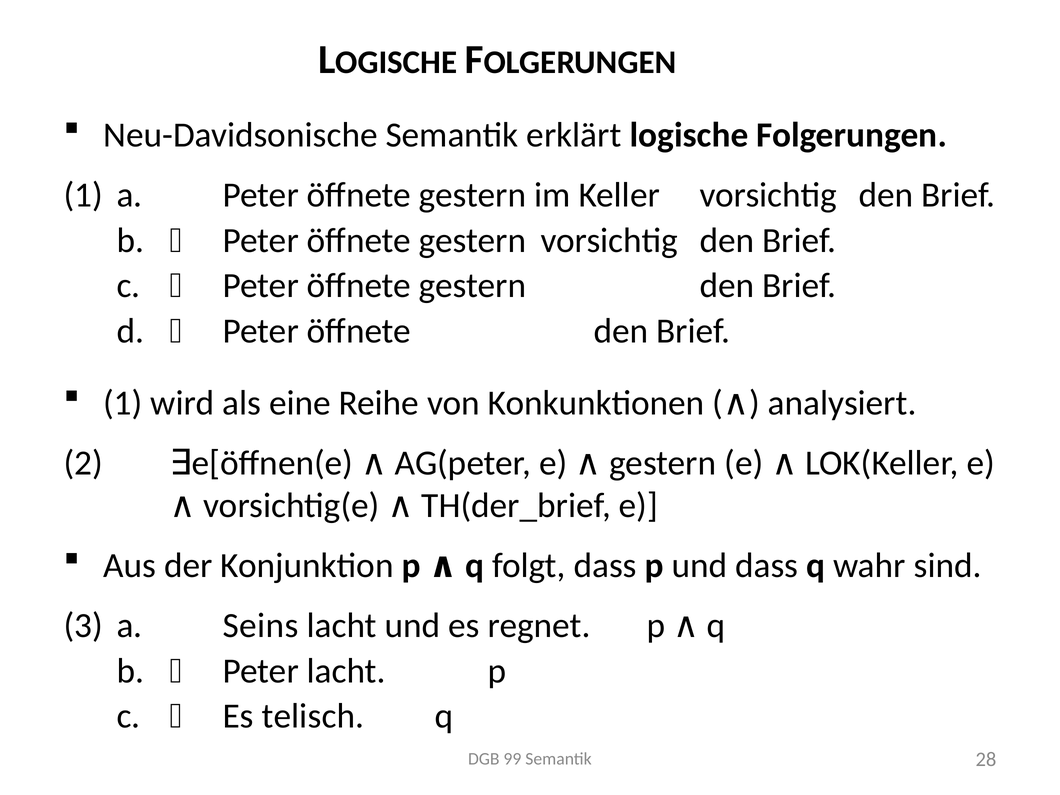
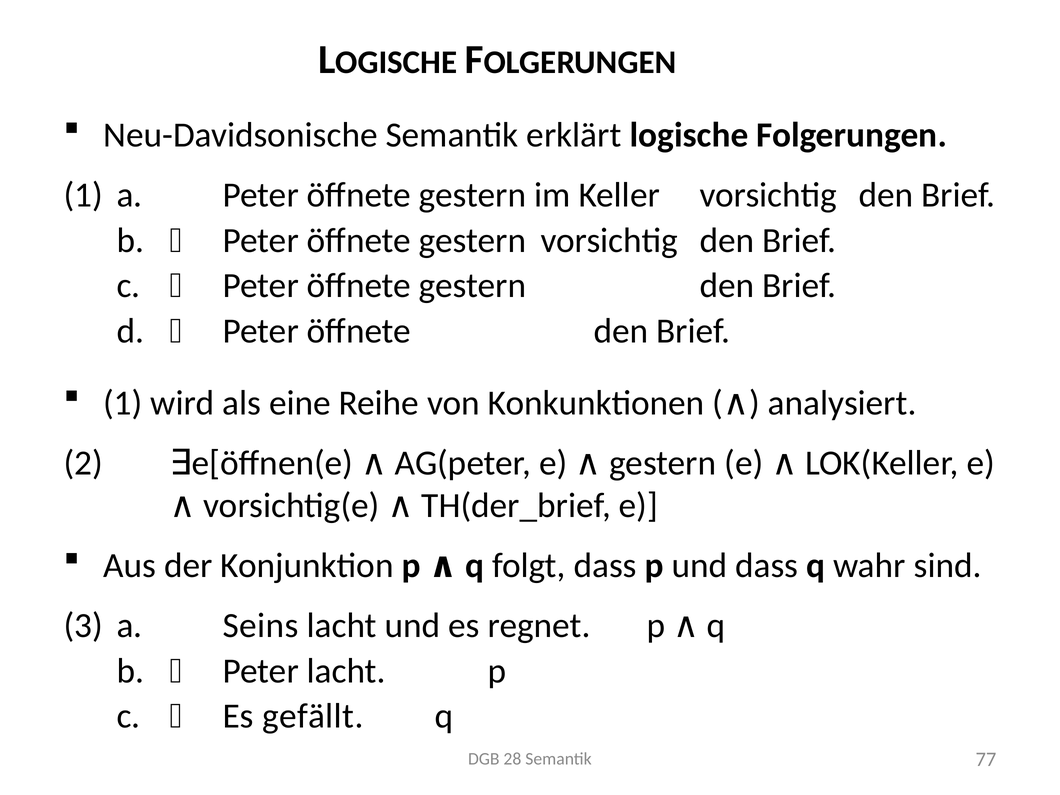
telisch: telisch -> gefällt (313, 716)
99: 99 -> 28 (512, 759)
28: 28 -> 77 (986, 759)
